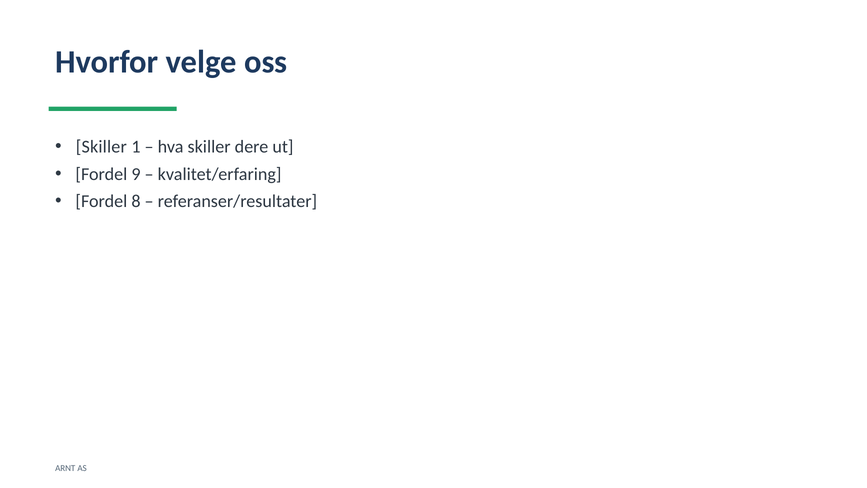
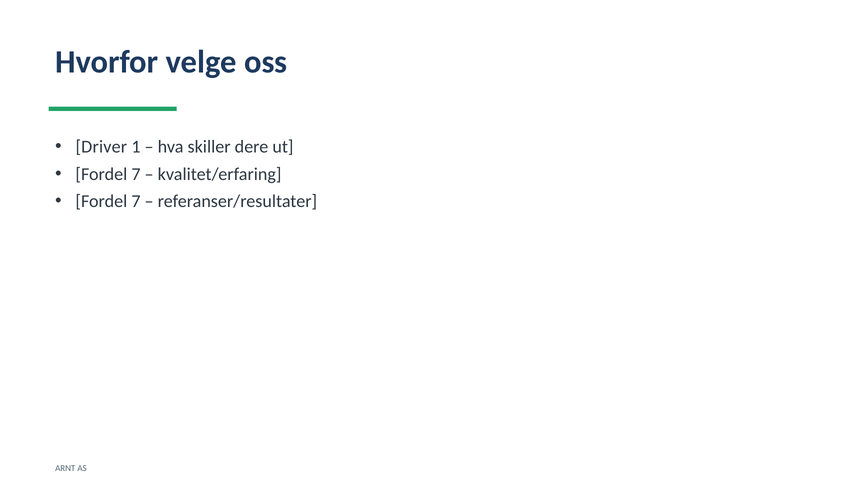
Skiller: Skiller -> Driver (101, 147)
9: 9 -> 7 (136, 174)
8: 8 -> 7 (136, 201)
